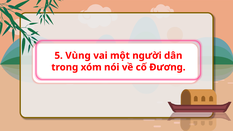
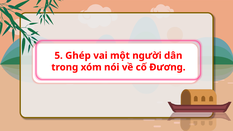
Vùng: Vùng -> Ghép (78, 56)
